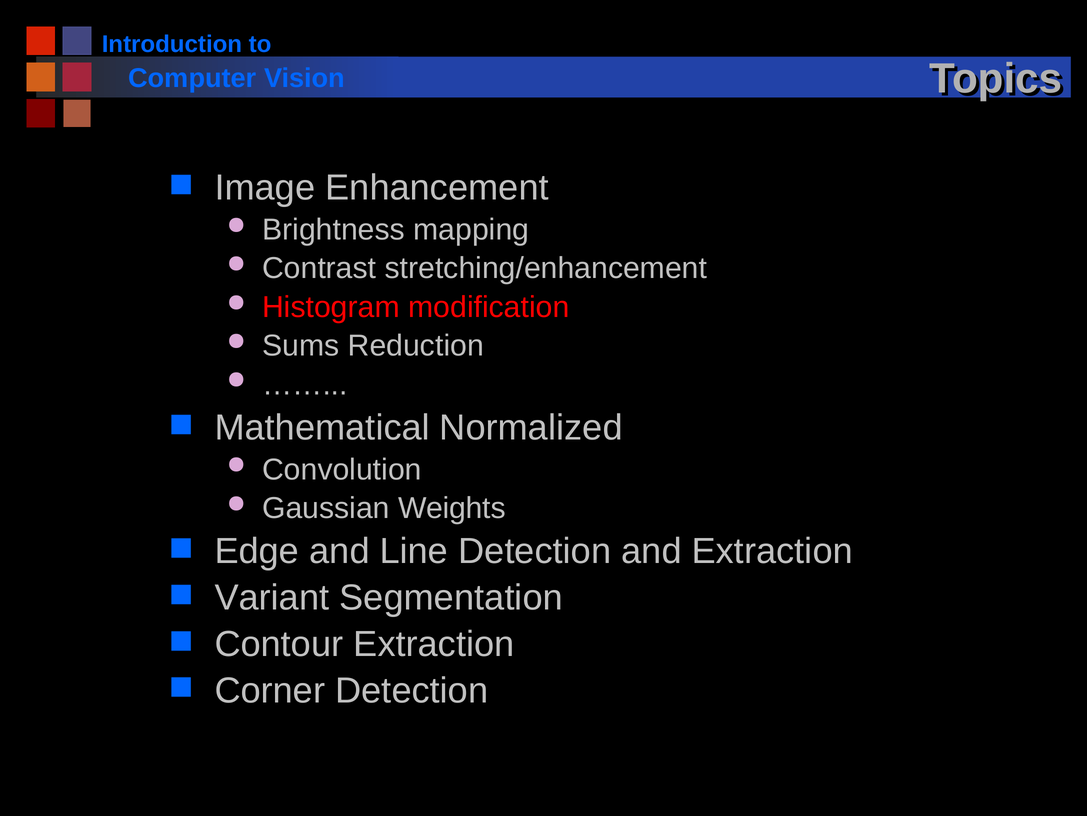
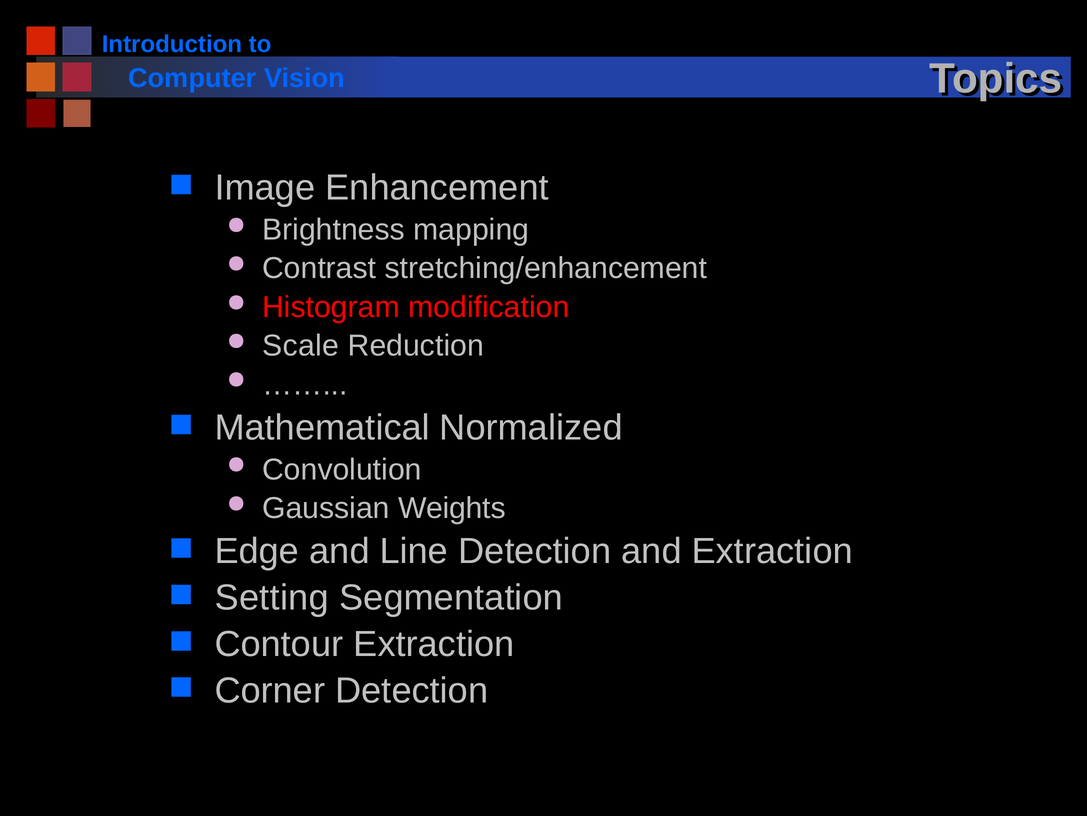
Sums: Sums -> Scale (301, 346)
Variant: Variant -> Setting (272, 597)
